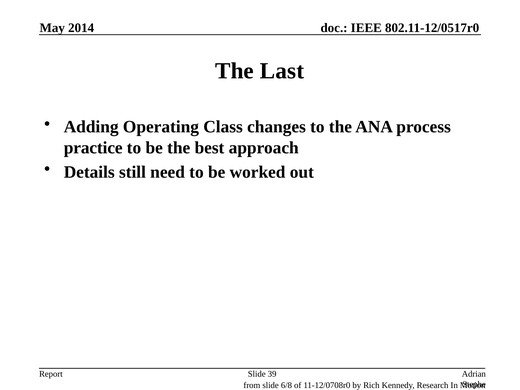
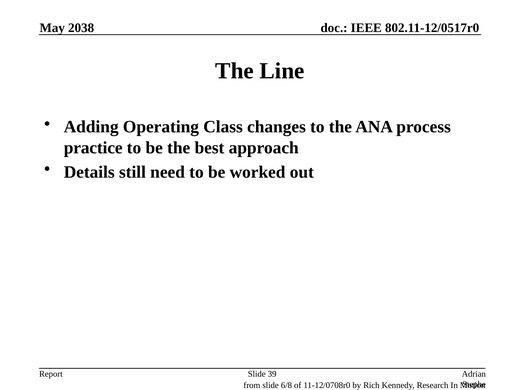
2014: 2014 -> 2038 (81, 28)
Last: Last -> Line (282, 71)
